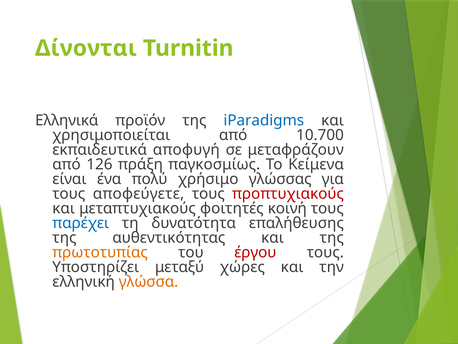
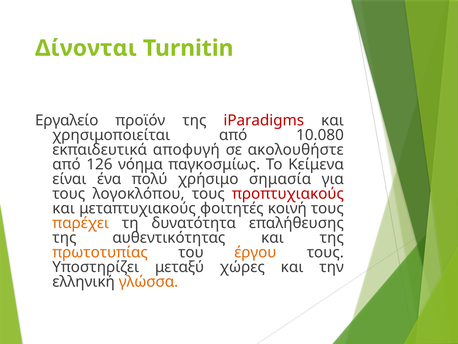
Ελληνικά: Ελληνικά -> Εργαλείο (67, 120)
iParadigms colour: blue -> red (264, 120)
10.700: 10.700 -> 10.080 (320, 135)
μεταφράζουν: μεταφράζουν -> ακολουθήστε (296, 149)
πράξη: πράξη -> νόημα (140, 164)
γλώσσας: γλώσσας -> σημασία (280, 179)
αποφεύγετε: αποφεύγετε -> λογοκλόπου (139, 193)
παρέχει colour: blue -> orange (81, 223)
έργου colour: red -> orange (255, 252)
